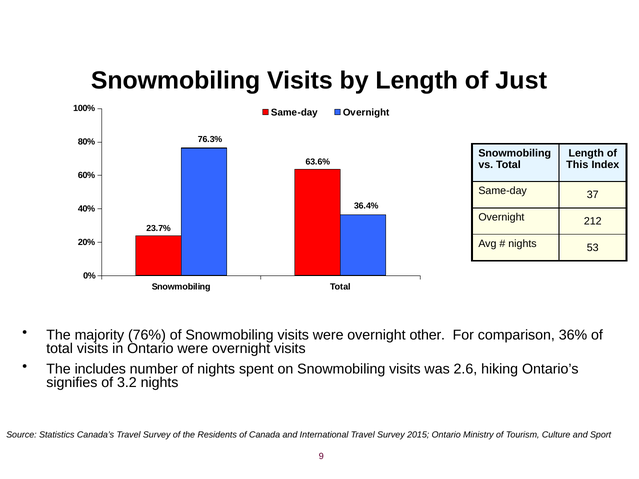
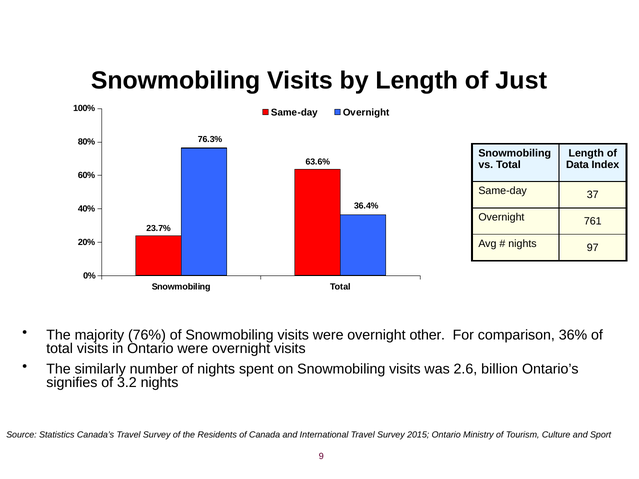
This: This -> Data (577, 165)
212: 212 -> 761 (593, 221)
53: 53 -> 97 (593, 248)
includes: includes -> similarly (100, 369)
hiking: hiking -> billion (500, 369)
